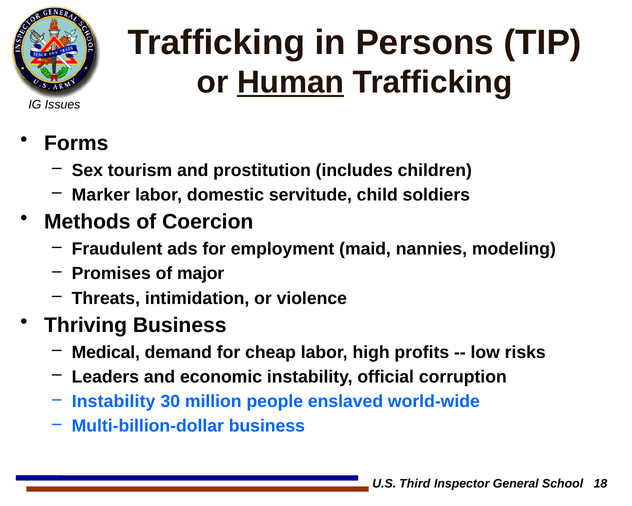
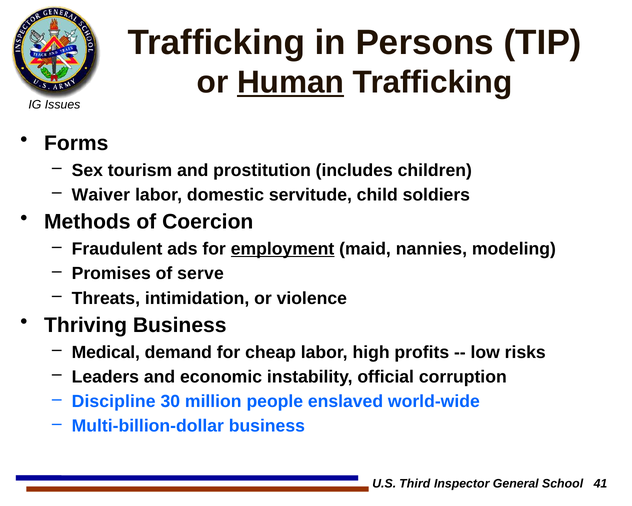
Marker: Marker -> Waiver (101, 195)
employment underline: none -> present (283, 249)
major: major -> serve (200, 273)
Instability: Instability -> Discipline (114, 401)
18: 18 -> 41 (600, 483)
